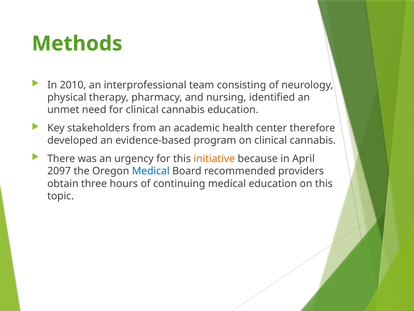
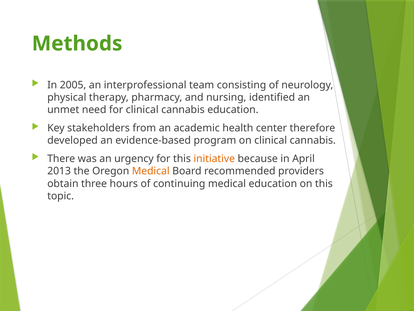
2010: 2010 -> 2005 (73, 85)
2097: 2097 -> 2013 (59, 171)
Medical colour: blue -> orange (151, 171)
